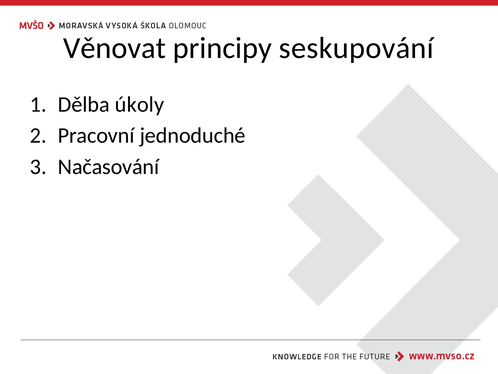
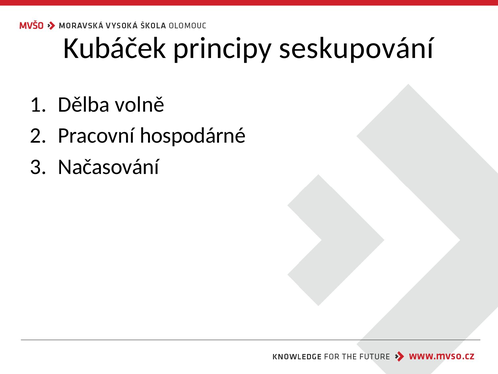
Věnovat: Věnovat -> Kubáček (115, 48)
úkoly: úkoly -> volně (140, 104)
jednoduché: jednoduché -> hospodárné (193, 135)
